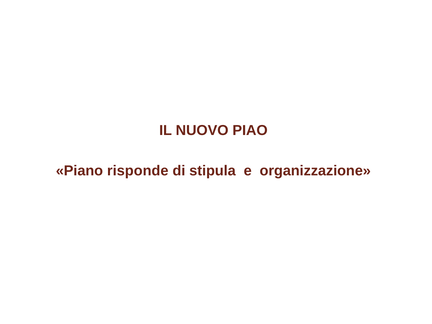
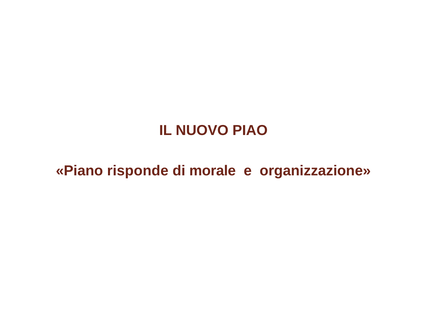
stipula: stipula -> morale (213, 171)
